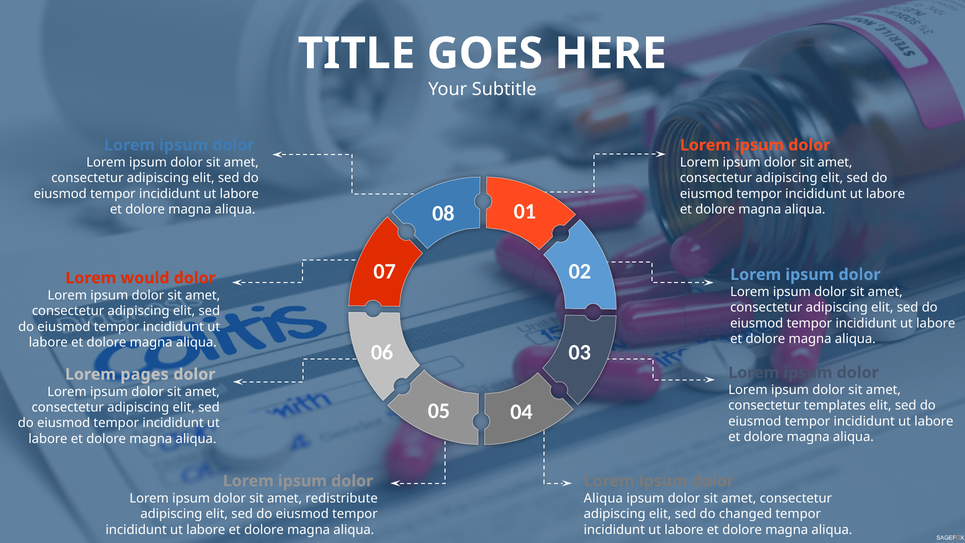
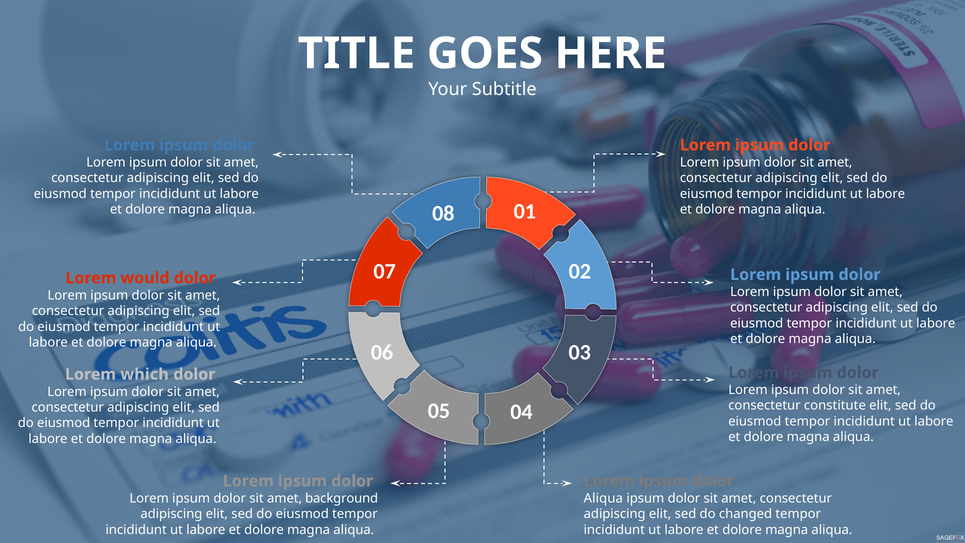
pages: pages -> which (145, 374)
templates: templates -> constitute (835, 406)
redistribute: redistribute -> background (342, 498)
